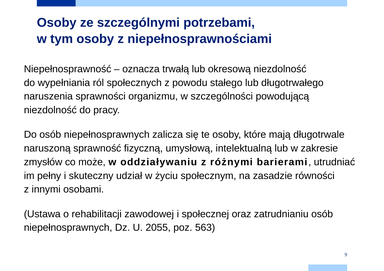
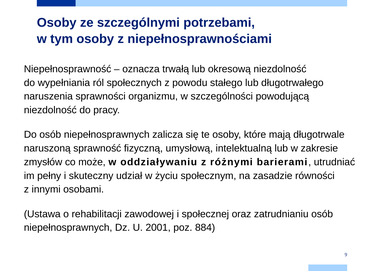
2055: 2055 -> 2001 (158, 228)
563: 563 -> 884 (205, 228)
